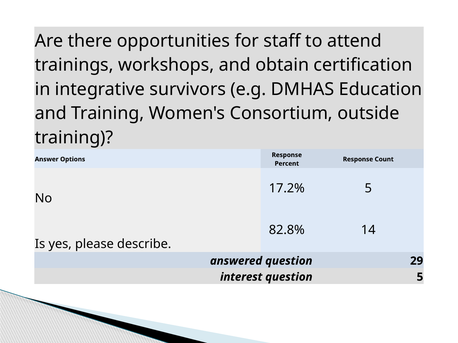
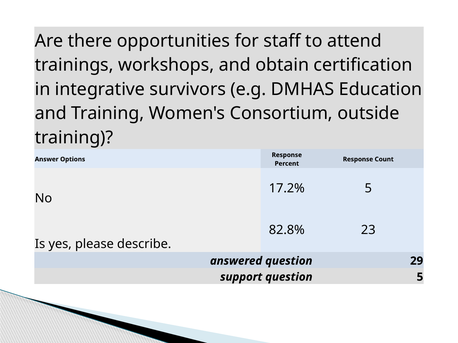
14: 14 -> 23 (368, 230)
interest: interest -> support (241, 277)
